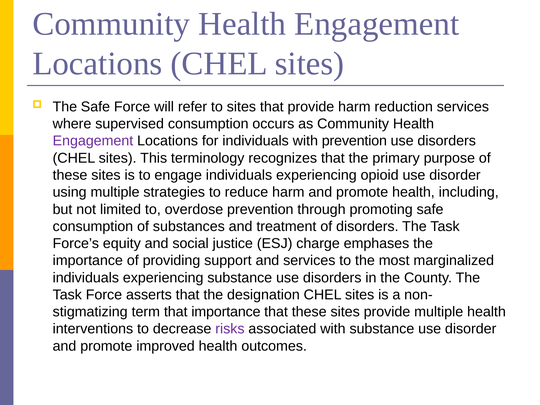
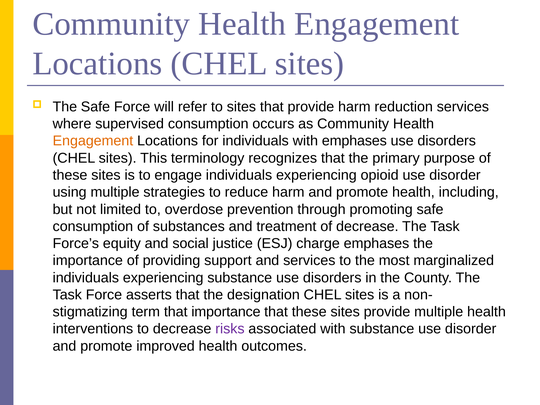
Engagement colour: purple -> orange (93, 141)
with prevention: prevention -> emphases (354, 141)
of disorders: disorders -> decrease (367, 226)
